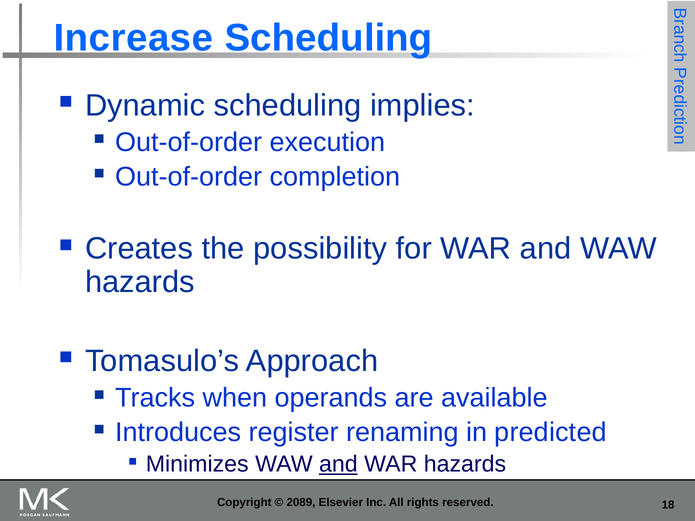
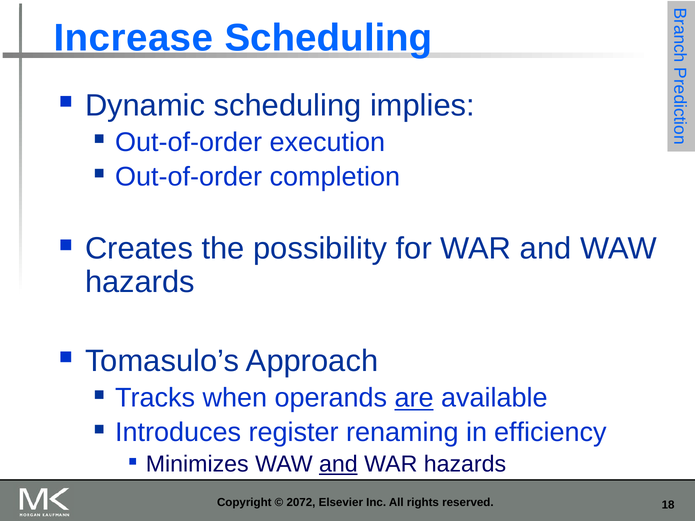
are underline: none -> present (414, 398)
predicted: predicted -> efficiency (551, 433)
2089: 2089 -> 2072 (301, 503)
